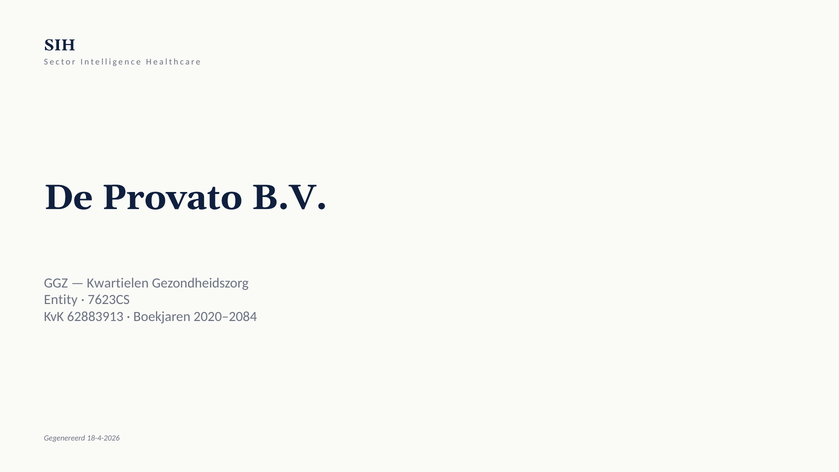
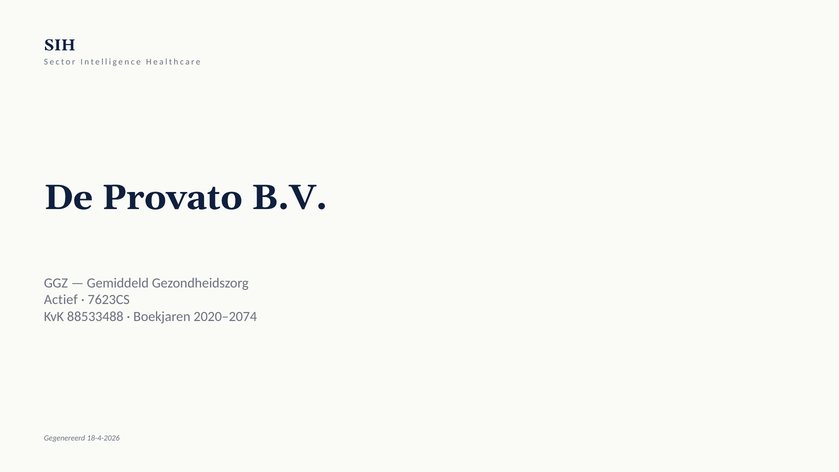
Kwartielen: Kwartielen -> Gemiddeld (118, 283)
Entity: Entity -> Actief (61, 300)
62883913: 62883913 -> 88533488 (95, 317)
2020–2084: 2020–2084 -> 2020–2074 (225, 317)
